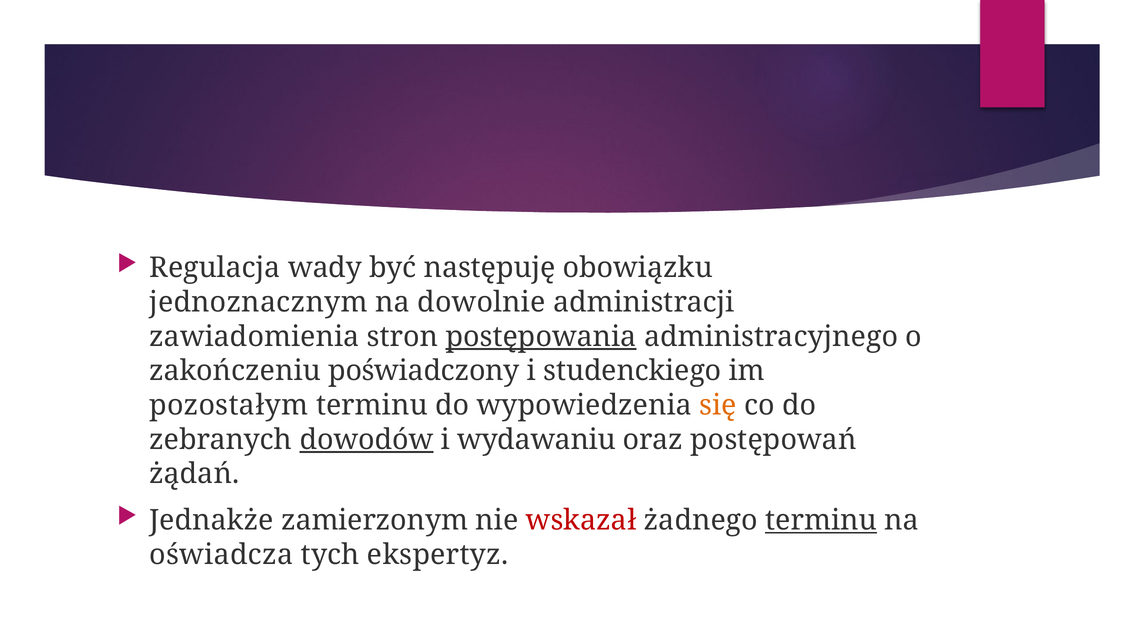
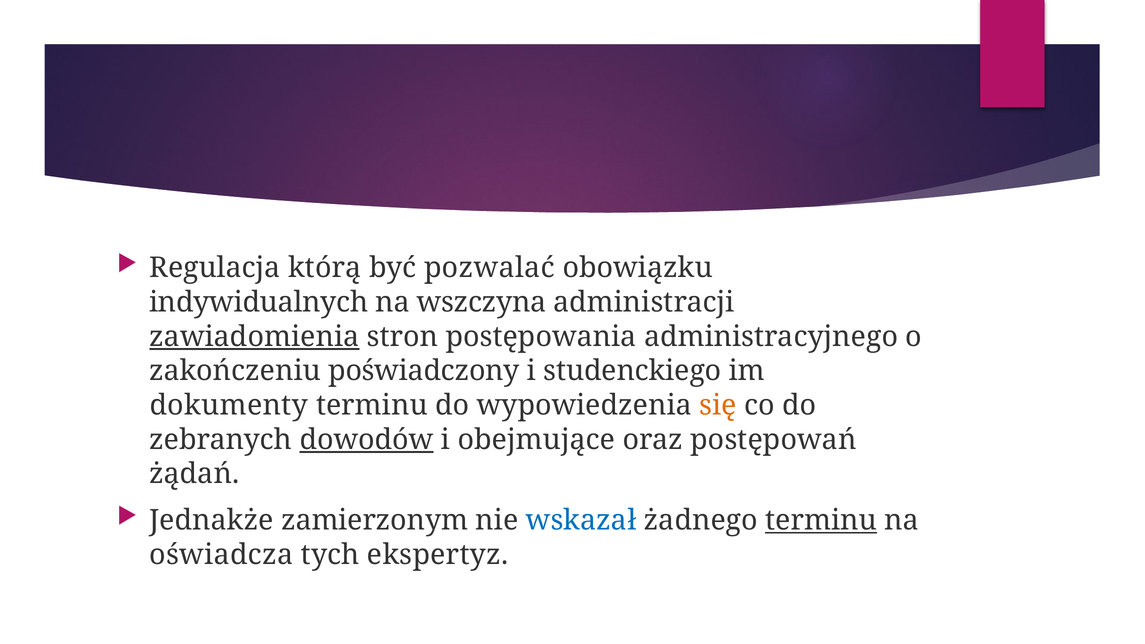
wady: wady -> którą (325, 268)
następuję: następuję -> pozwalać (489, 268)
jednoznacznym: jednoznacznym -> indywidualnych (259, 302)
dowolnie: dowolnie -> wszczyna (482, 302)
zawiadomienia underline: none -> present (254, 337)
postępowania underline: present -> none (541, 337)
pozostałym: pozostałym -> dokumenty (229, 405)
wydawaniu: wydawaniu -> obejmujące (536, 440)
wskazał colour: red -> blue (581, 520)
